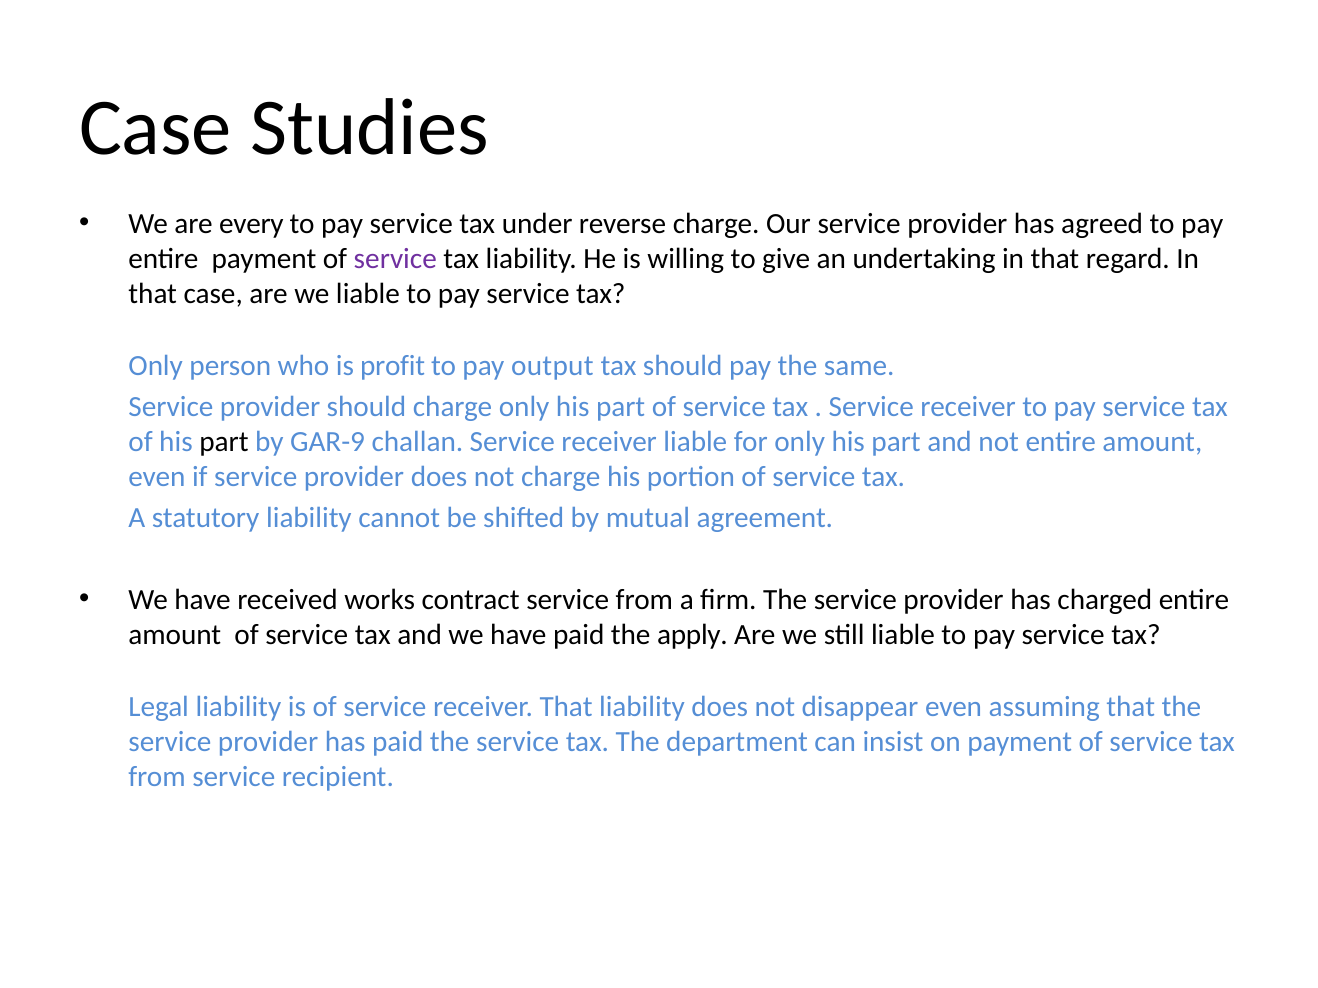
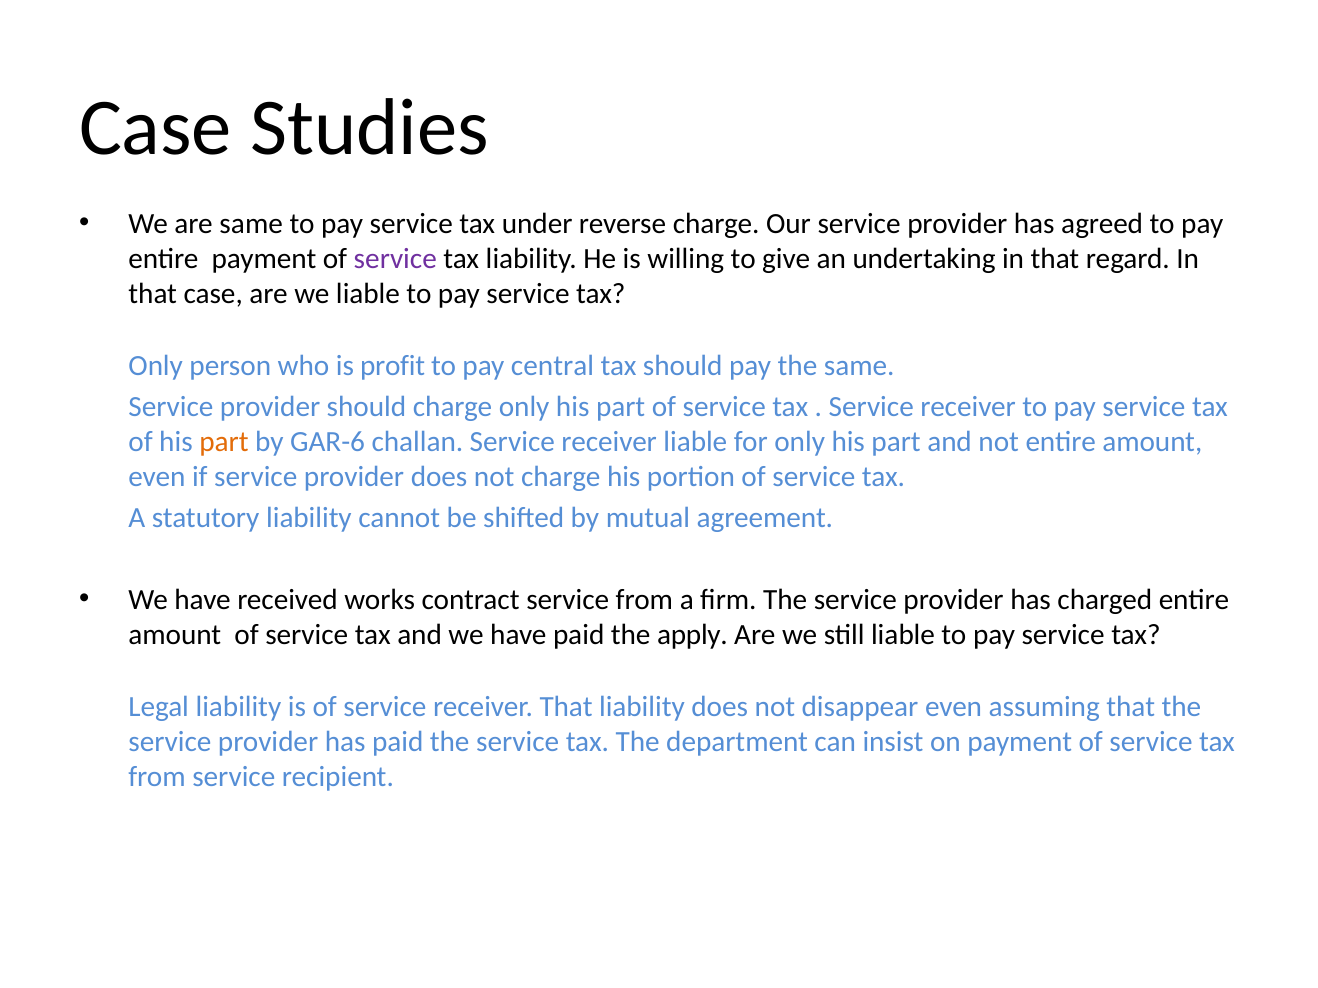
are every: every -> same (251, 224)
output: output -> central (553, 366)
part colour: black -> orange (224, 442)
GAR-9: GAR-9 -> GAR-6 (328, 442)
